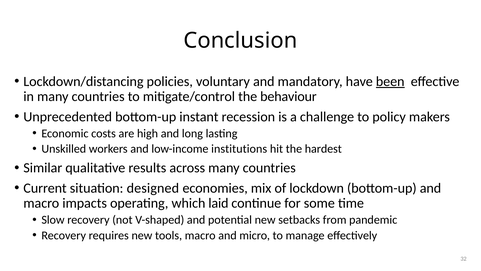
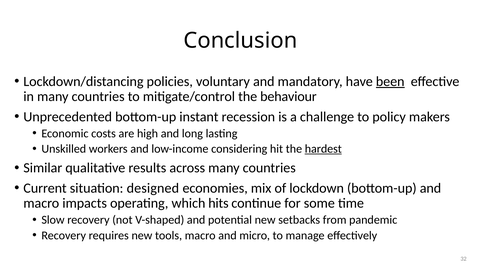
institutions: institutions -> considering (239, 149)
hardest underline: none -> present (323, 149)
laid: laid -> hits (218, 203)
